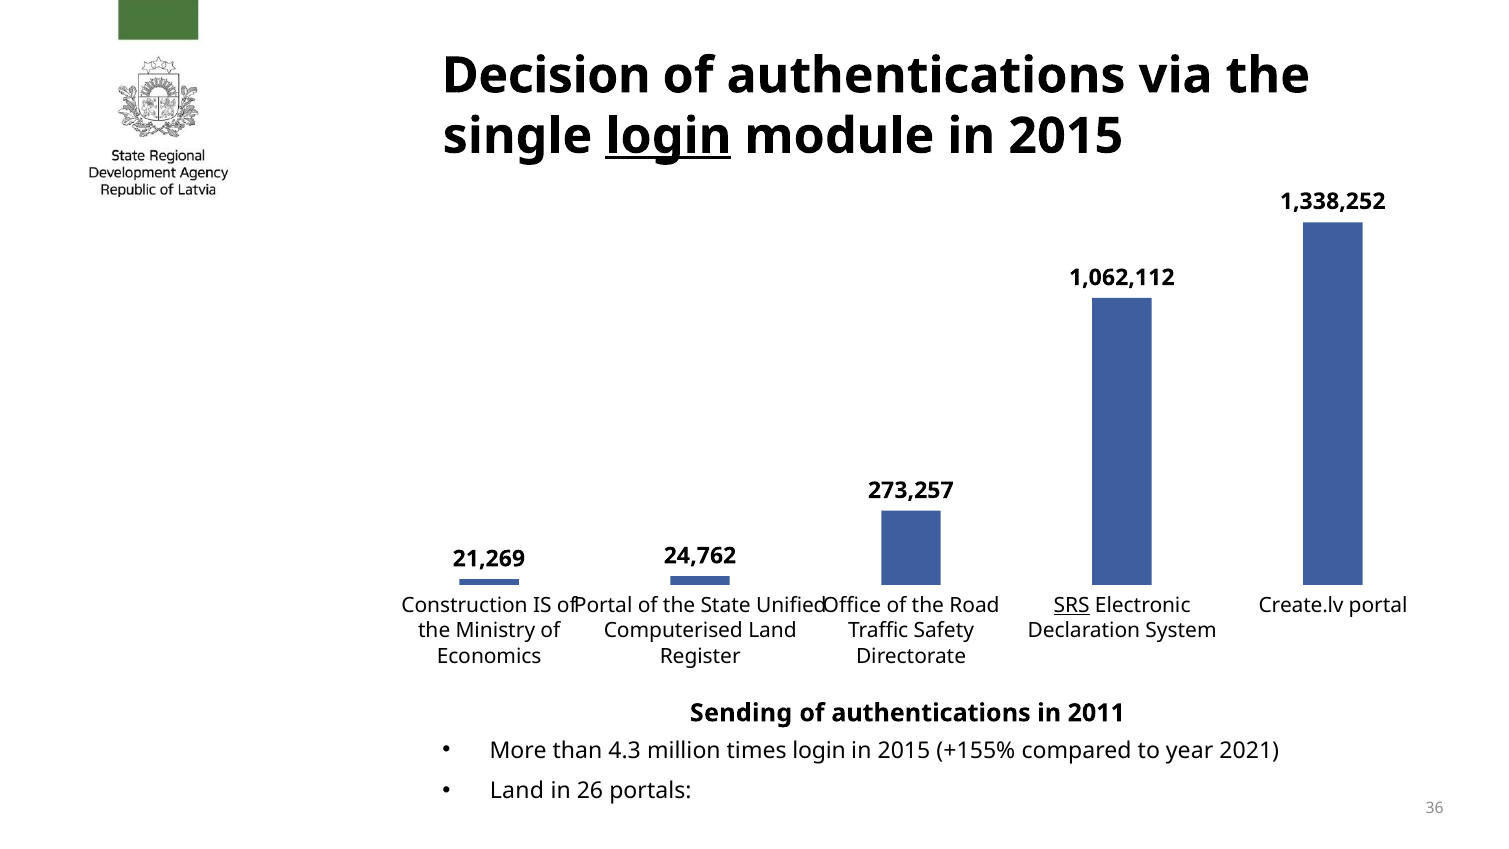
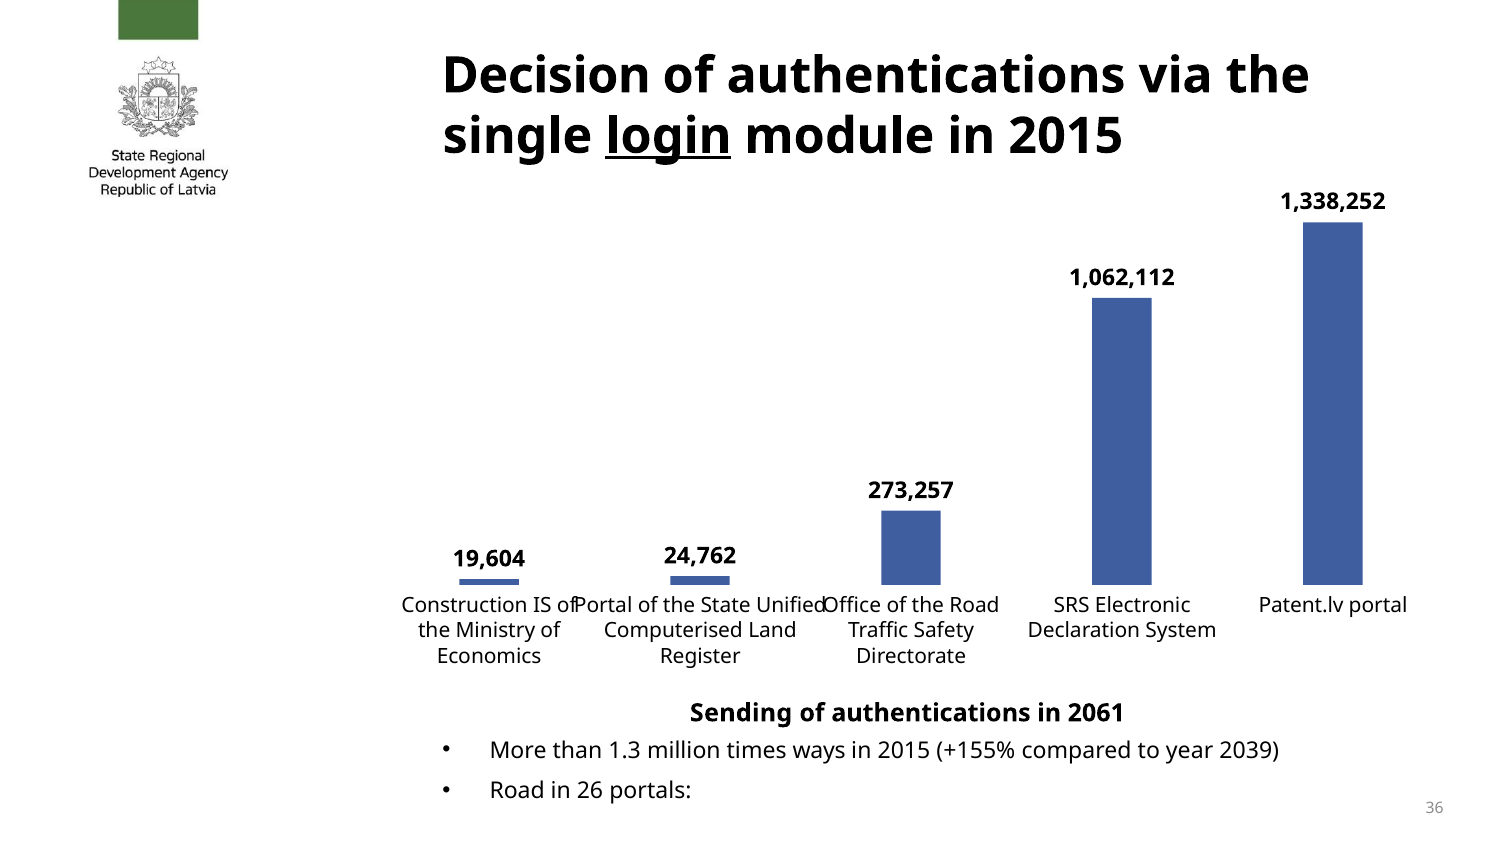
21,269: 21,269 -> 19,604 (489, 559)
SRS underline: present -> none (1072, 606)
Create.lv: Create.lv -> Patent.lv (1301, 606)
2011: 2011 -> 2061 (1096, 713)
4.3: 4.3 -> 1.3 (625, 750)
times login: login -> ways (819, 750)
2021: 2021 -> 2039 (1249, 750)
Land: Land -> Road (517, 791)
